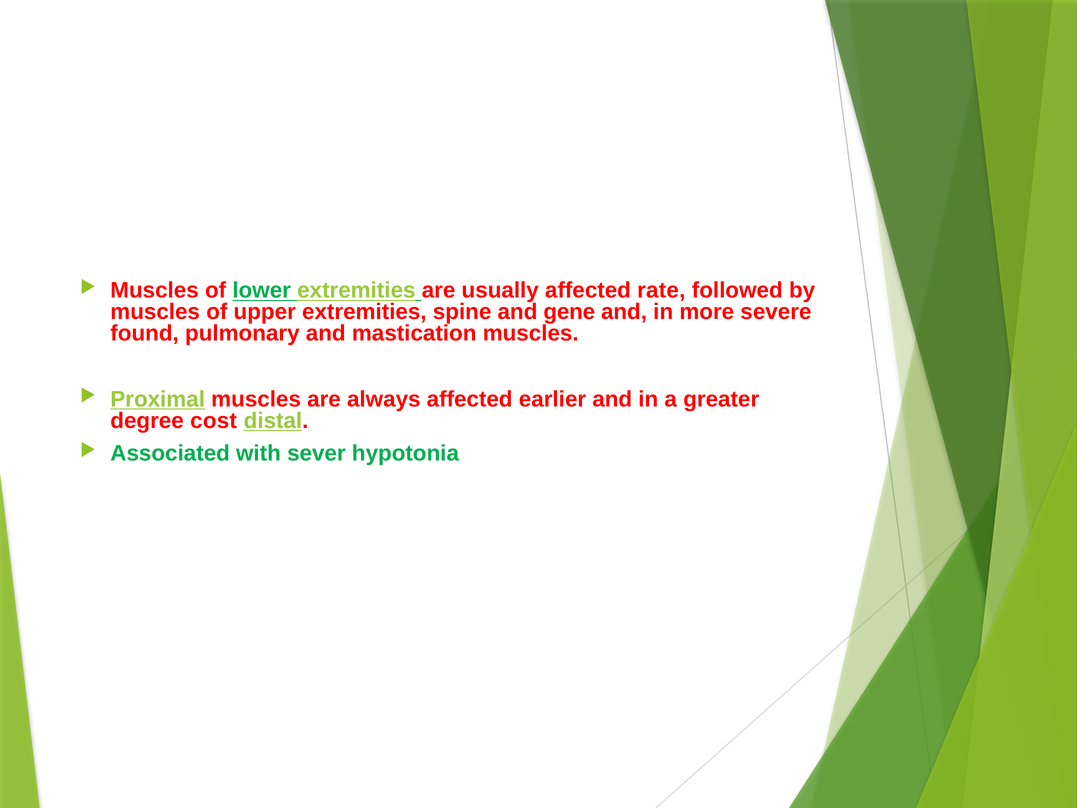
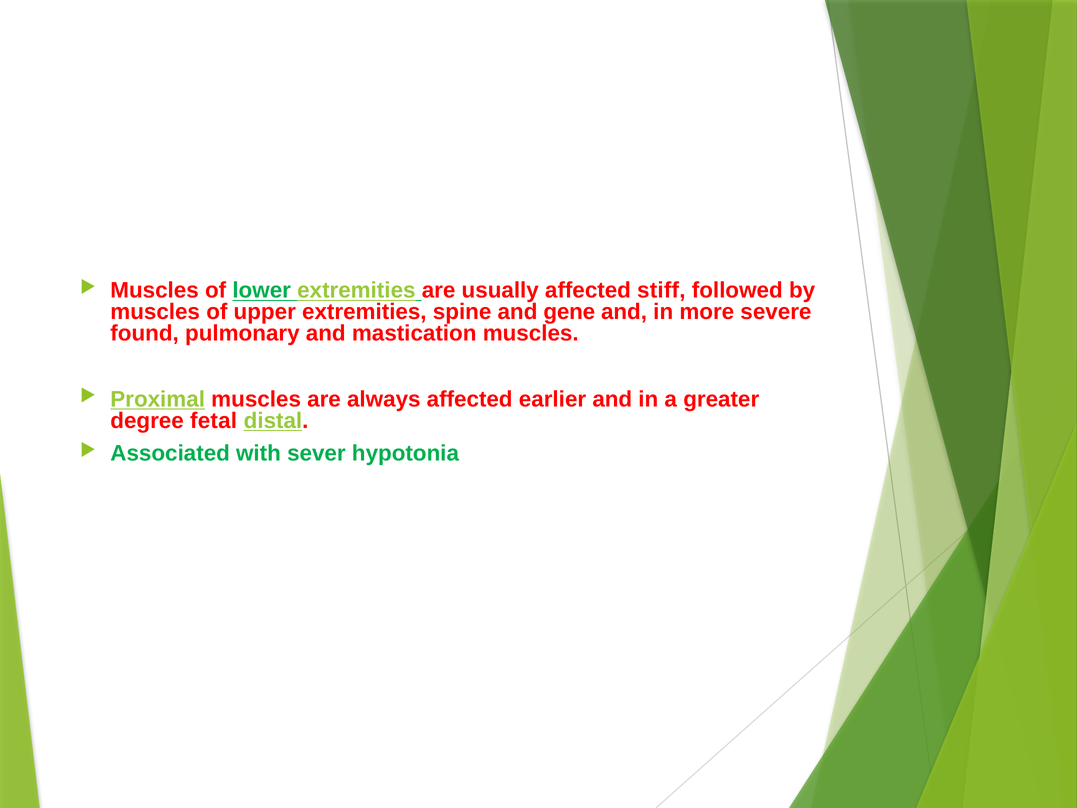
rate: rate -> stiff (661, 290)
cost: cost -> fetal (214, 421)
